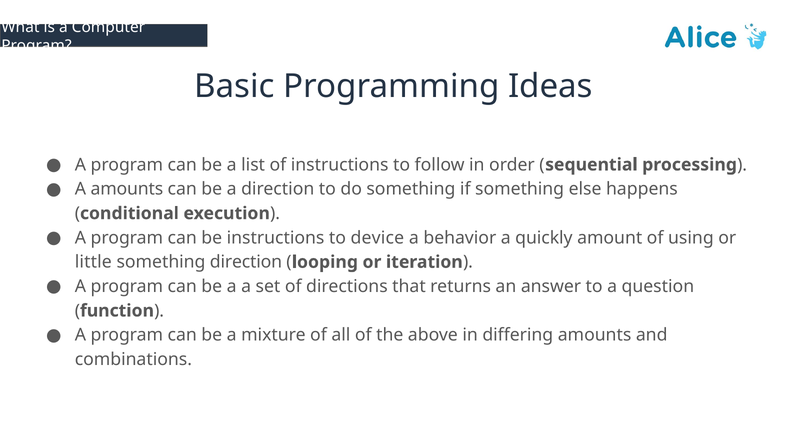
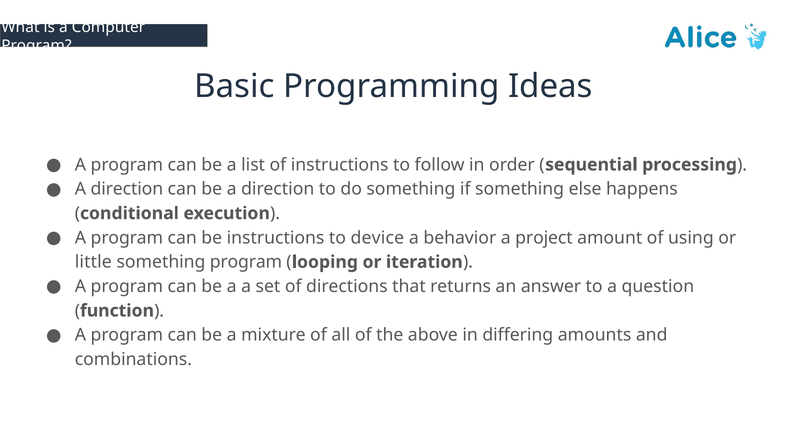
amounts: amounts -> direction (127, 189)
quickly: quickly -> project (544, 238)
something direction: direction -> program (246, 262)
